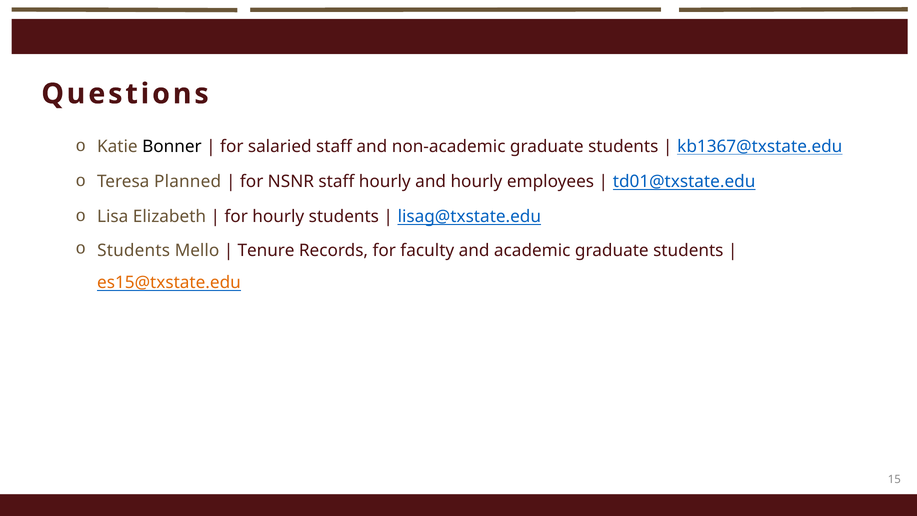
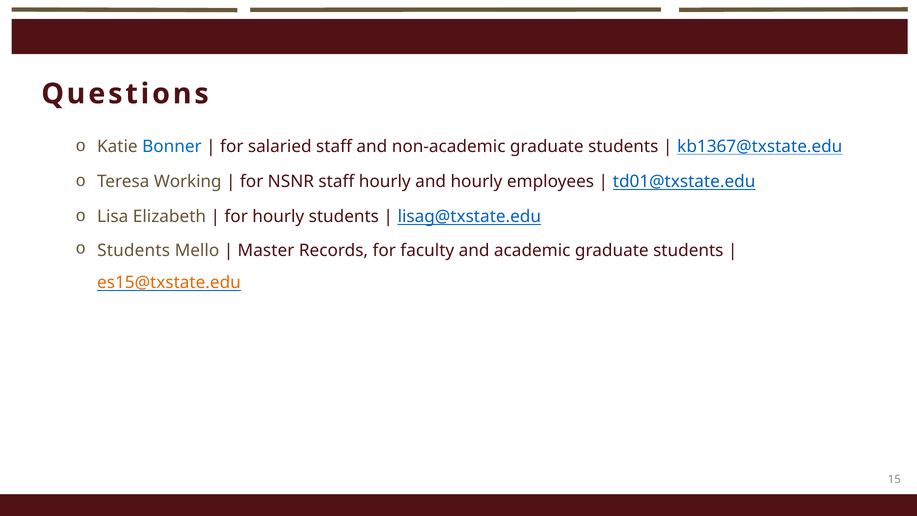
Bonner colour: black -> blue (172, 146)
Planned: Planned -> Working (188, 182)
Tenure: Tenure -> Master (266, 250)
